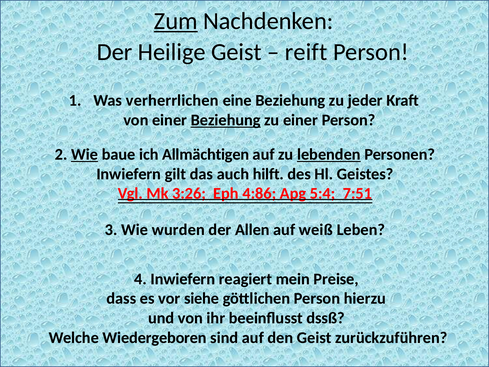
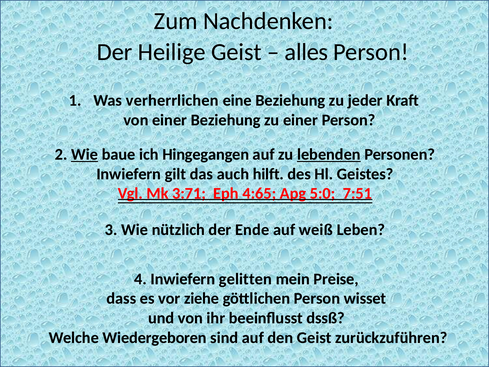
Zum underline: present -> none (176, 21)
reift: reift -> alles (306, 52)
Beziehung underline: present -> none (226, 120)
Allmächtigen: Allmächtigen -> Hingegangen (206, 154)
3:26: 3:26 -> 3:71 (189, 193)
4:86: 4:86 -> 4:65 (259, 193)
5:4: 5:4 -> 5:0 (323, 193)
wurden: wurden -> nützlich (178, 230)
Allen: Allen -> Ende (252, 230)
reagiert: reagiert -> gelitten (245, 279)
siehe: siehe -> ziehe (202, 298)
hierzu: hierzu -> wisset (365, 298)
